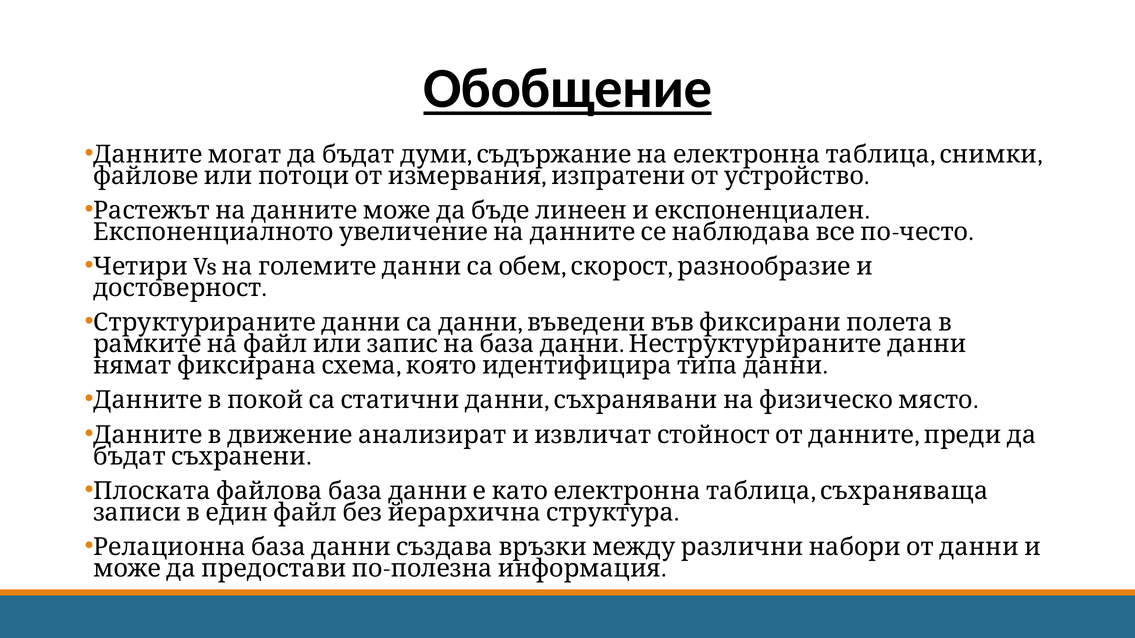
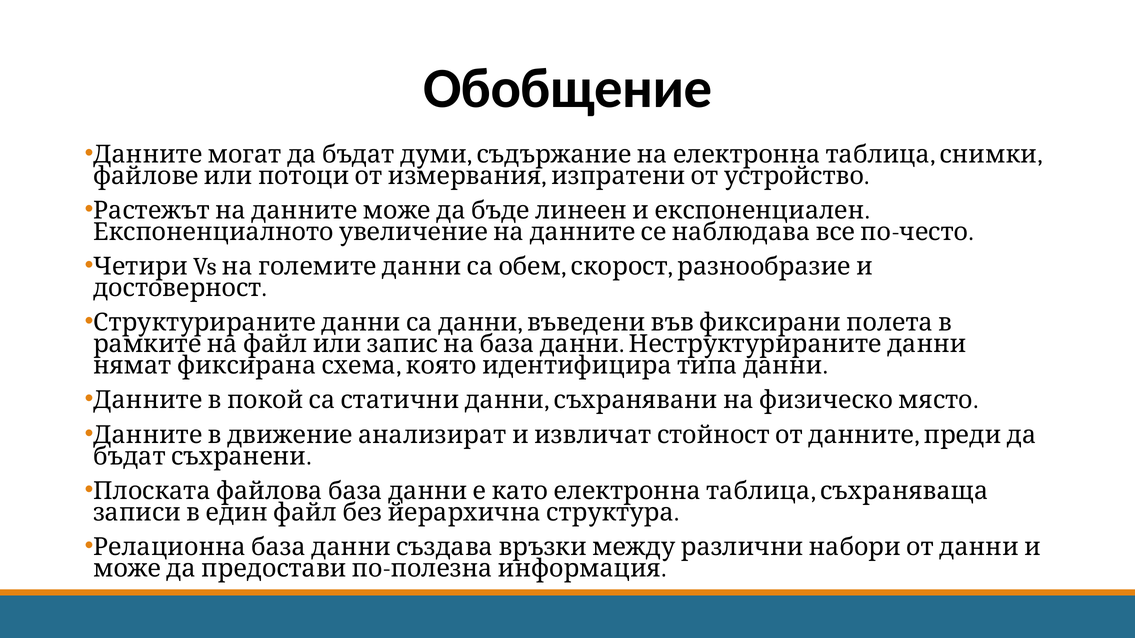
Обобщение underline: present -> none (568, 89)
